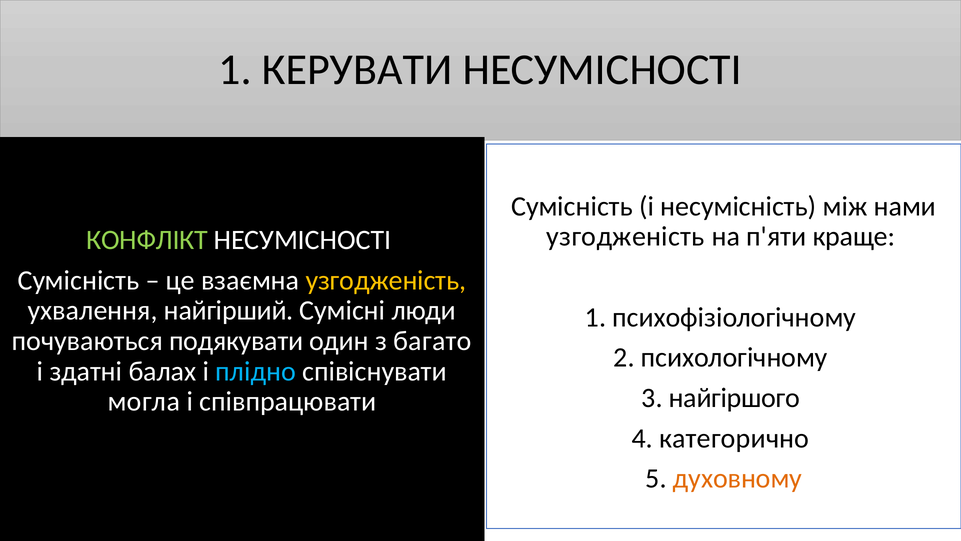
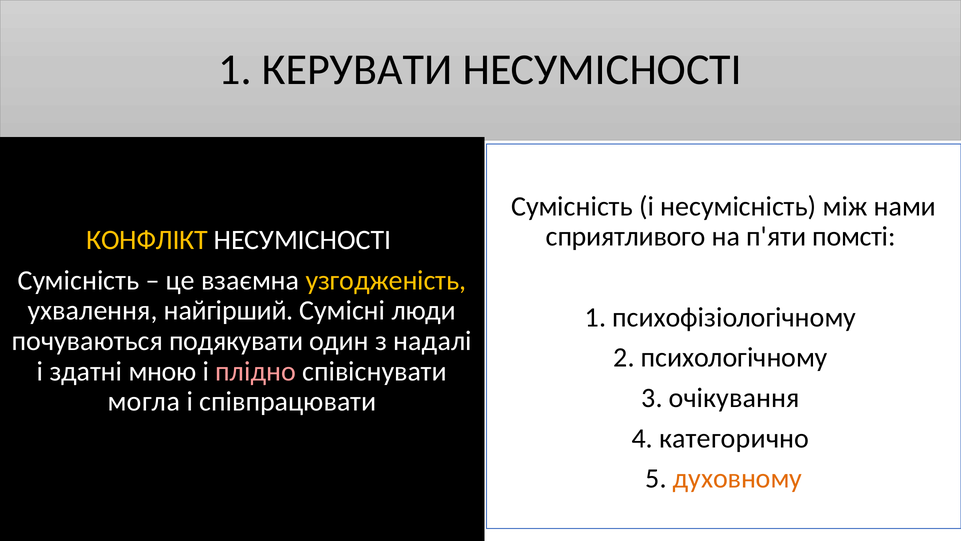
узгодженість: узгодженість -> сприятливого (626, 236)
краще: краще -> помсті (854, 236)
КОНФЛІКТ colour: light green -> yellow (147, 240)
багато: багато -> надалі (433, 341)
балах: балах -> мною (163, 371)
плідно colour: light blue -> pink (256, 371)
найгіршого: найгіршого -> очікування (734, 398)
